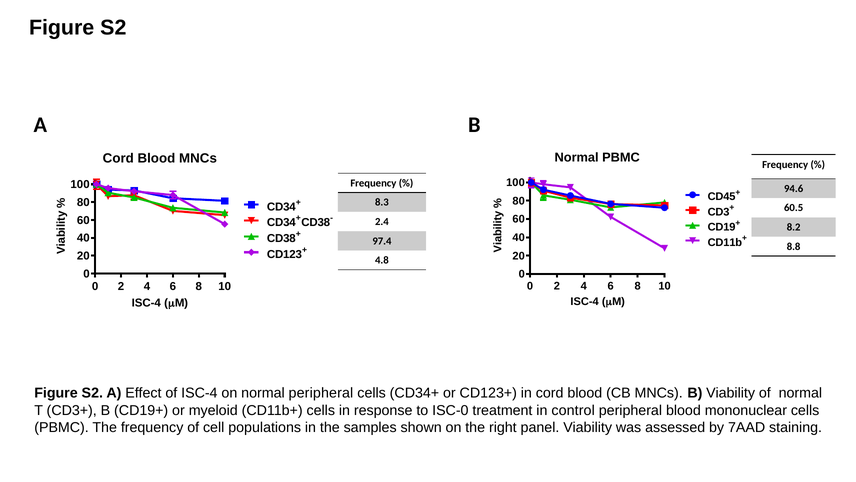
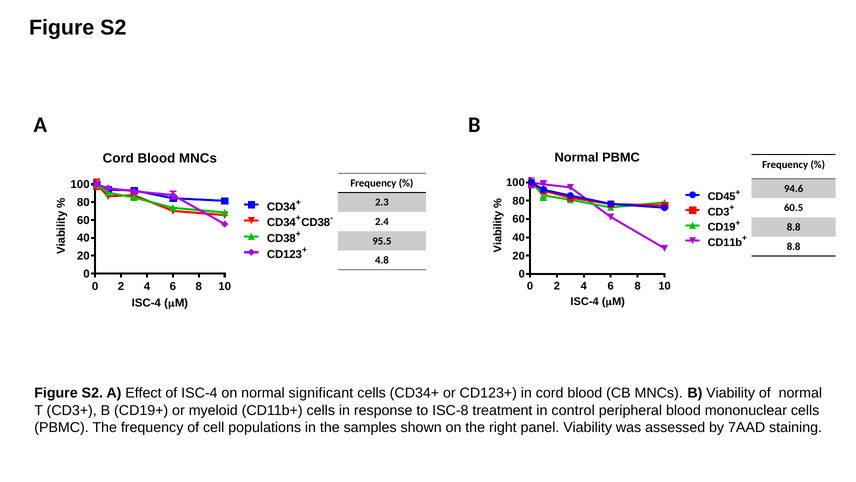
8.3: 8.3 -> 2.3 (382, 202)
8.2: 8.2 -> 8.8 (794, 227)
97.4: 97.4 -> 95.5 (382, 241)
normal peripheral: peripheral -> significant (321, 393)
ISC-0: ISC-0 -> ISC-8 (450, 410)
